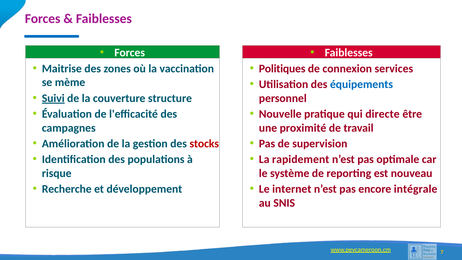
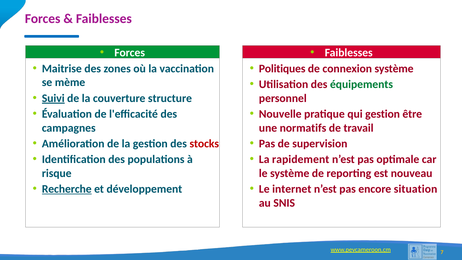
connexion services: services -> système (394, 69)
équipements colour: blue -> green (361, 84)
qui directe: directe -> gestion (383, 114)
proximité: proximité -> normatifs (303, 128)
Recherche underline: none -> present (67, 189)
intégrale: intégrale -> situation (416, 189)
